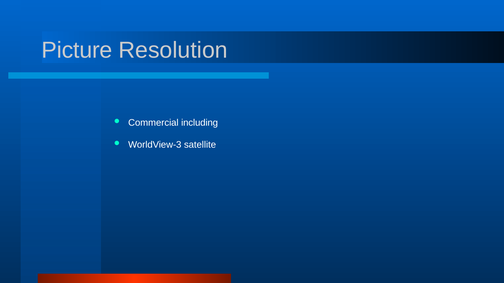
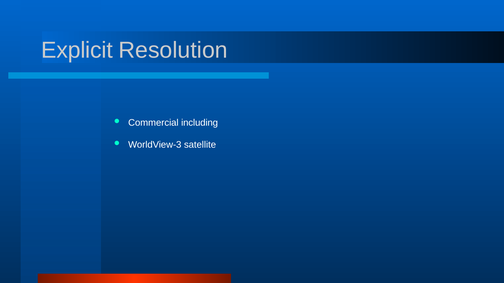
Picture: Picture -> Explicit (77, 50)
